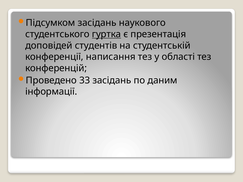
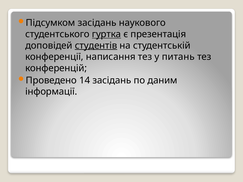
студентів underline: none -> present (96, 46)
області: області -> питань (178, 57)
33: 33 -> 14 (85, 80)
